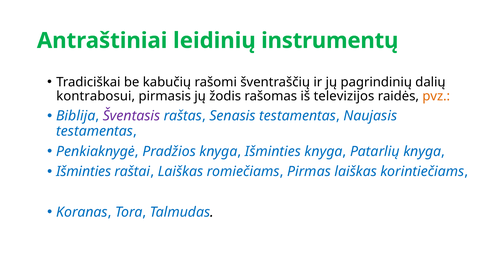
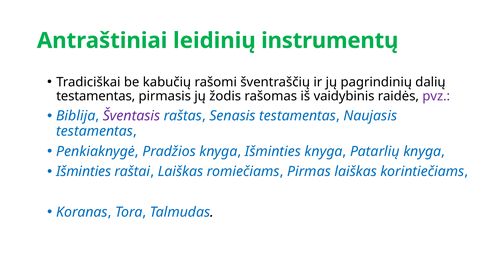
kontrabosui: kontrabosui -> testamentas (96, 96)
televizijos: televizijos -> vaidybinis (344, 96)
pvz colour: orange -> purple (436, 96)
